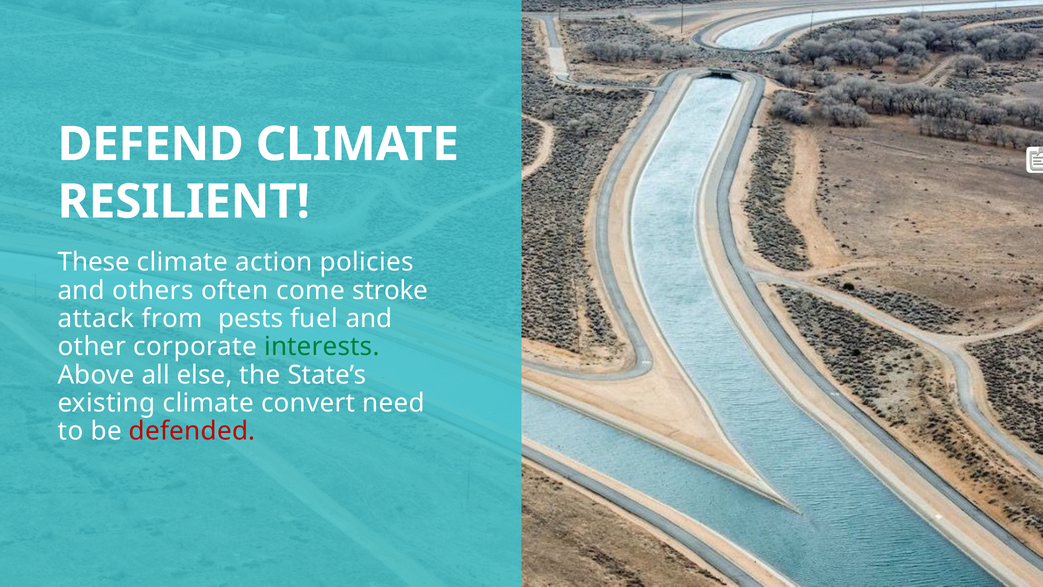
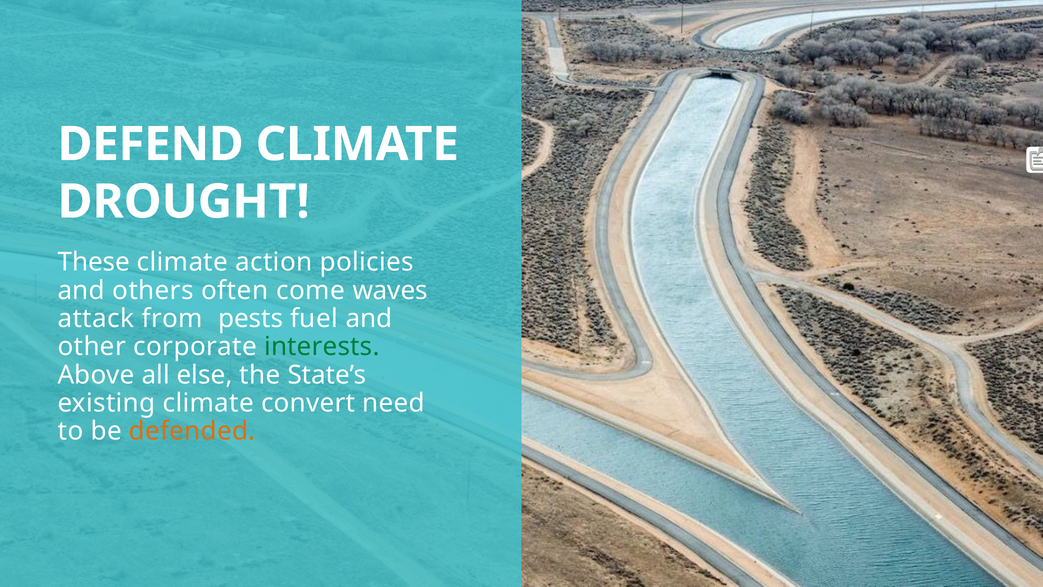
RESILIENT: RESILIENT -> DROUGHT (184, 202)
stroke: stroke -> waves (390, 290)
defended colour: red -> orange (192, 431)
